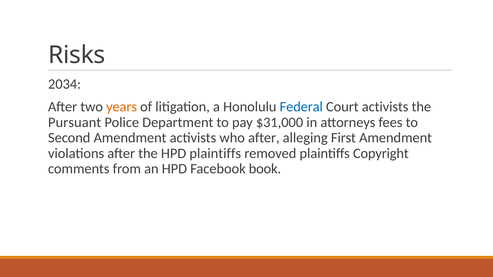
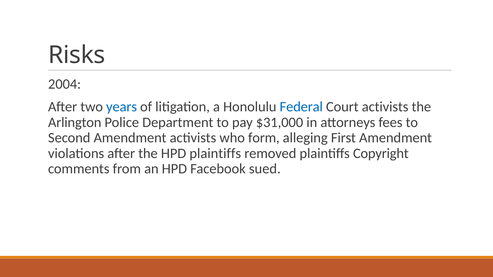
2034: 2034 -> 2004 (65, 84)
years colour: orange -> blue (122, 107)
Pursuant: Pursuant -> Arlington (75, 122)
who after: after -> form (264, 138)
book: book -> sued (265, 169)
